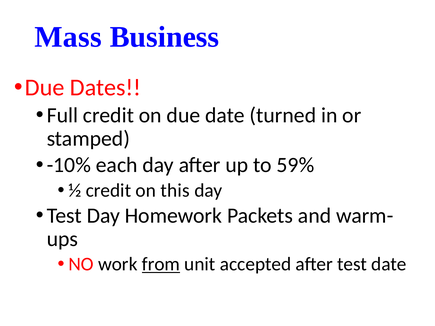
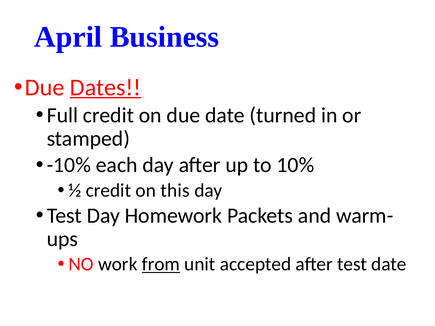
Mass: Mass -> April (68, 37)
Dates underline: none -> present (106, 87)
59%: 59% -> 10% (295, 165)
